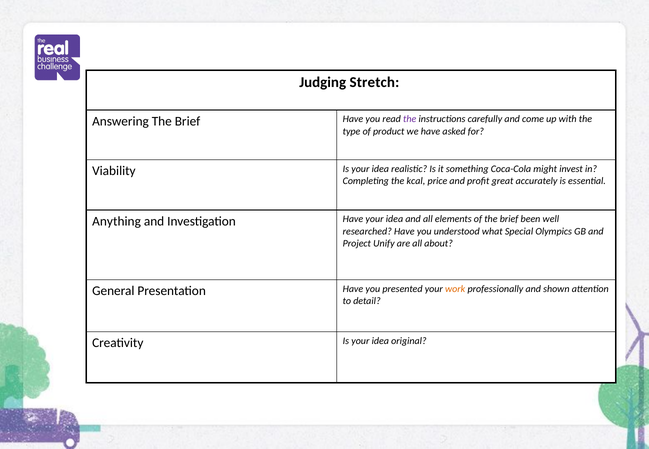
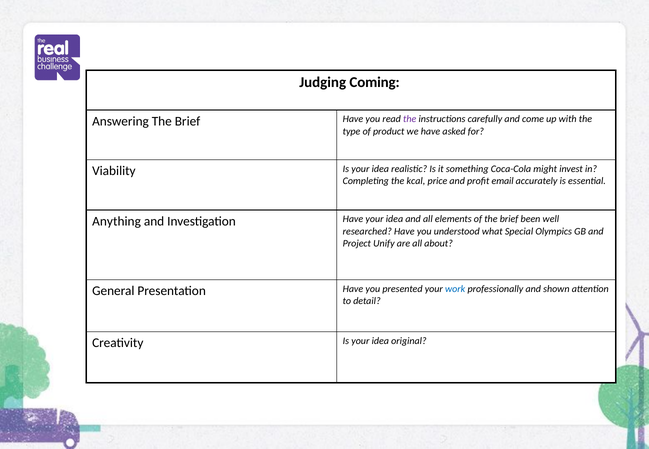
Stretch: Stretch -> Coming (375, 83)
great: great -> email (503, 181)
work colour: orange -> blue (455, 289)
